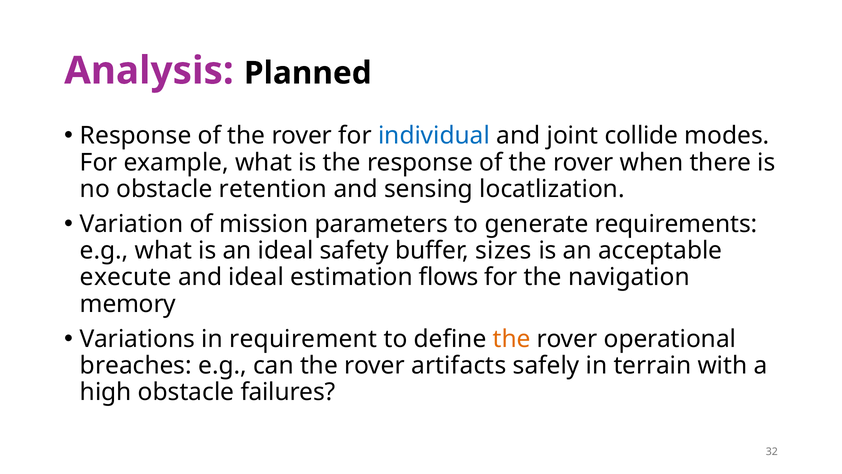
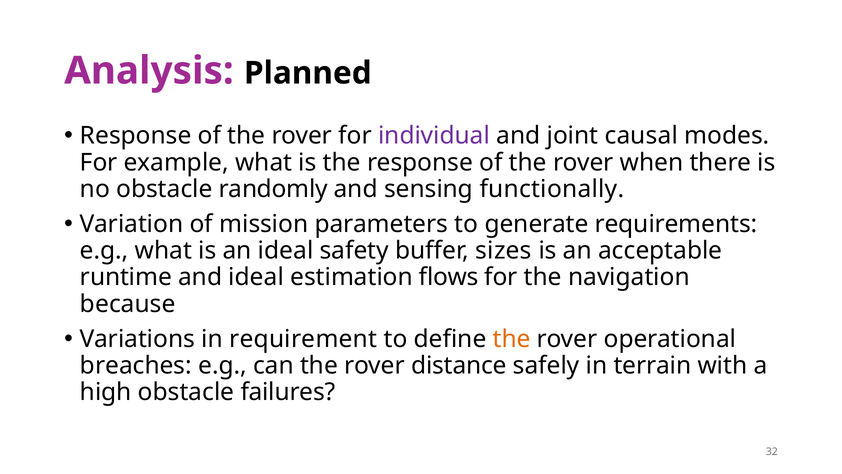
individual colour: blue -> purple (434, 136)
collide: collide -> causal (641, 136)
retention: retention -> randomly (273, 189)
locatlization: locatlization -> functionally (552, 189)
execute: execute -> runtime (126, 277)
memory: memory -> because (128, 304)
artifacts: artifacts -> distance (459, 366)
